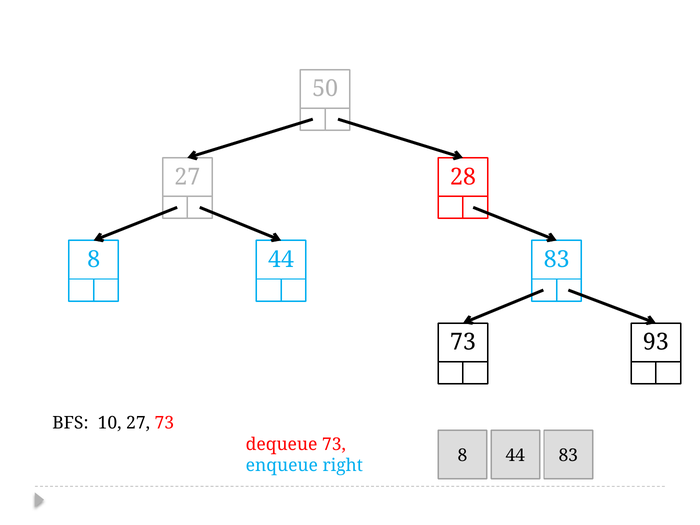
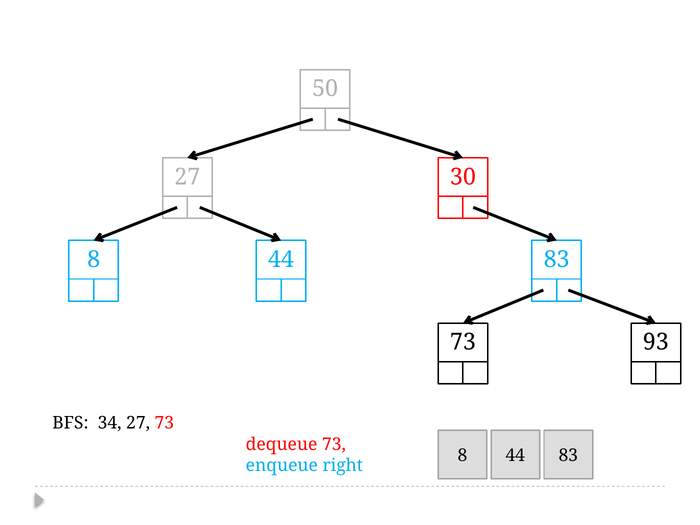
28: 28 -> 30 (463, 177)
10: 10 -> 34 (110, 423)
